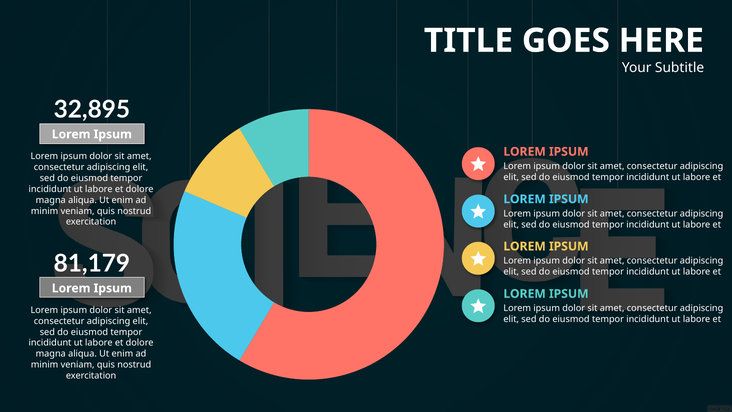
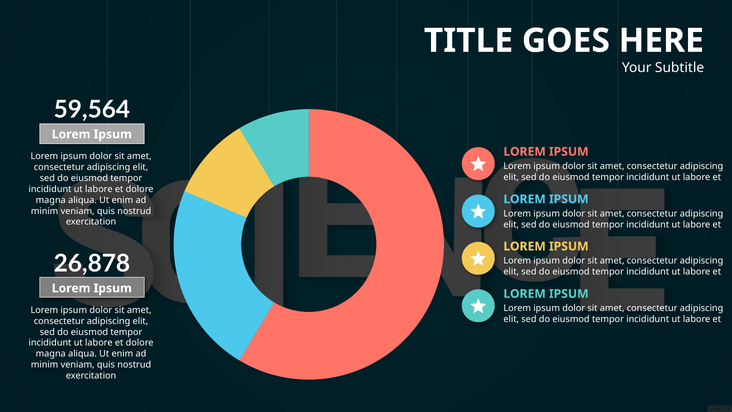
32,895: 32,895 -> 59,564 (92, 110)
81,179: 81,179 -> 26,878 (92, 264)
